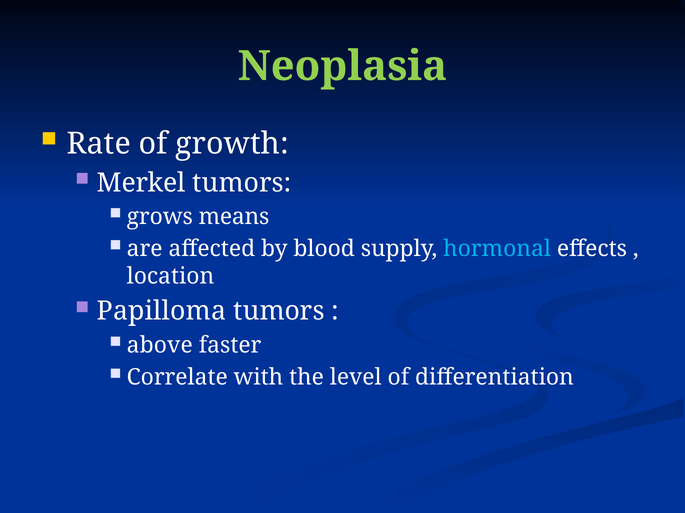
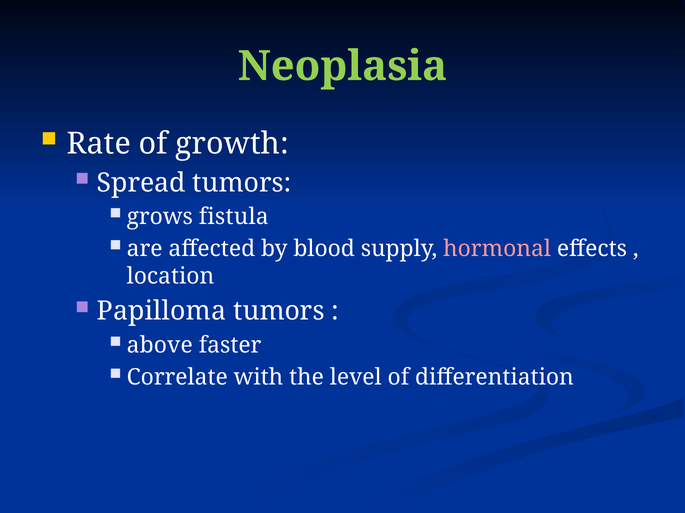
Merkel: Merkel -> Spread (141, 183)
means: means -> fistula (234, 217)
hormonal colour: light blue -> pink (497, 249)
